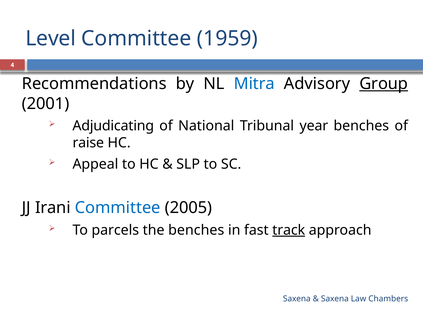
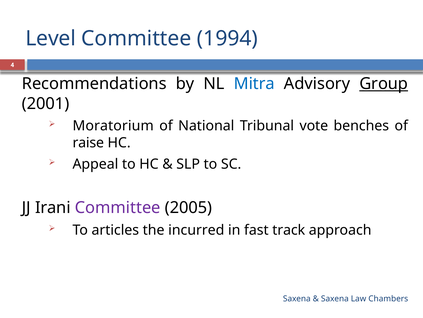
1959: 1959 -> 1994 (227, 38)
Adjudicating: Adjudicating -> Moratorium (113, 126)
year: year -> vote (314, 126)
Committee colour: blue -> purple (118, 207)
parcels: parcels -> articles (115, 230)
the benches: benches -> incurred (196, 230)
track underline: present -> none (289, 230)
